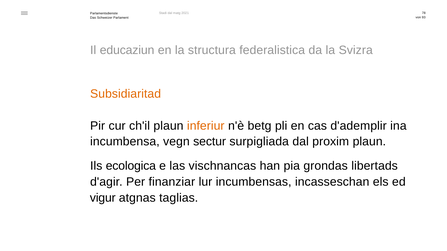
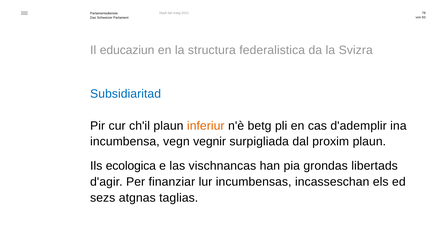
Subsidiaritad colour: orange -> blue (126, 94)
sectur: sectur -> vegnir (210, 142)
vigur: vigur -> sezs (103, 198)
